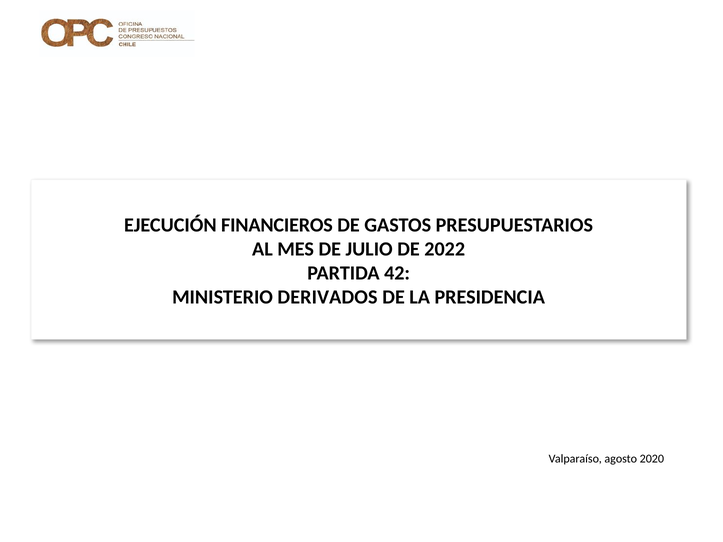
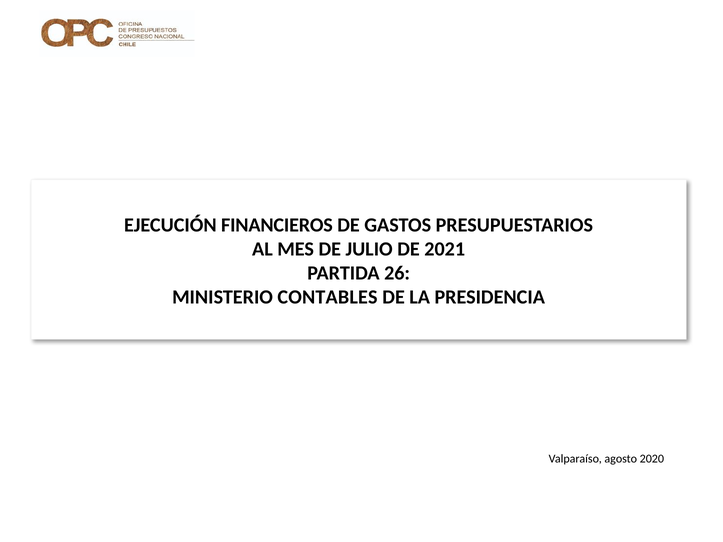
2022: 2022 -> 2021 (445, 249)
42: 42 -> 26 (397, 273)
DERIVADOS: DERIVADOS -> CONTABLES (327, 297)
